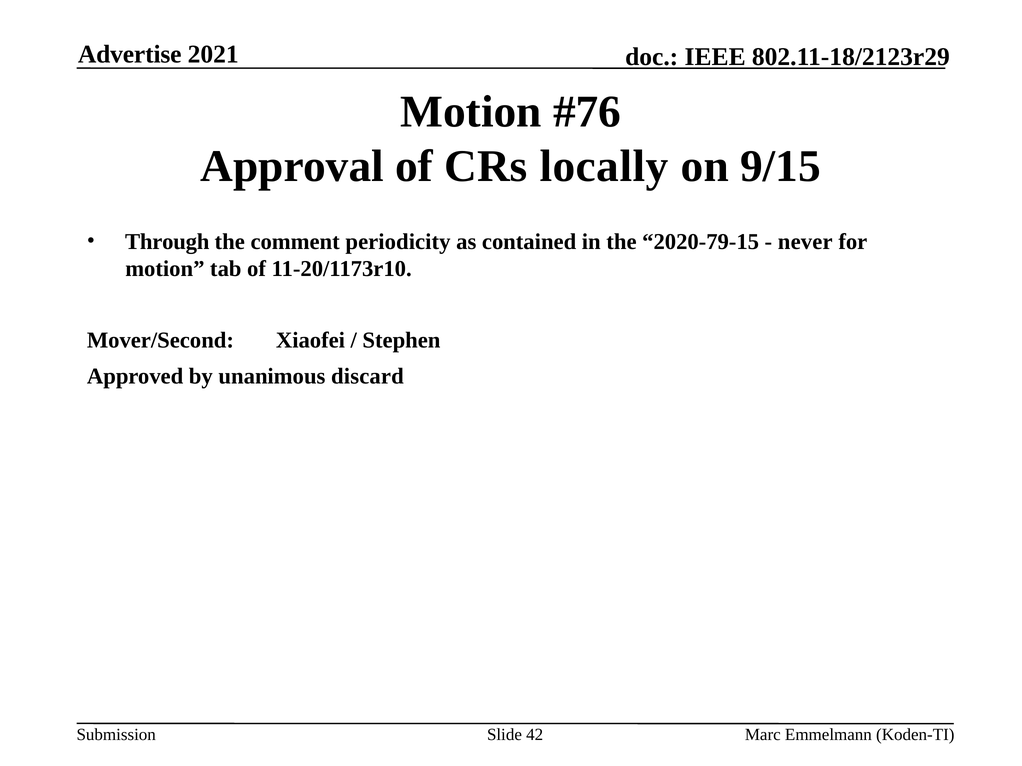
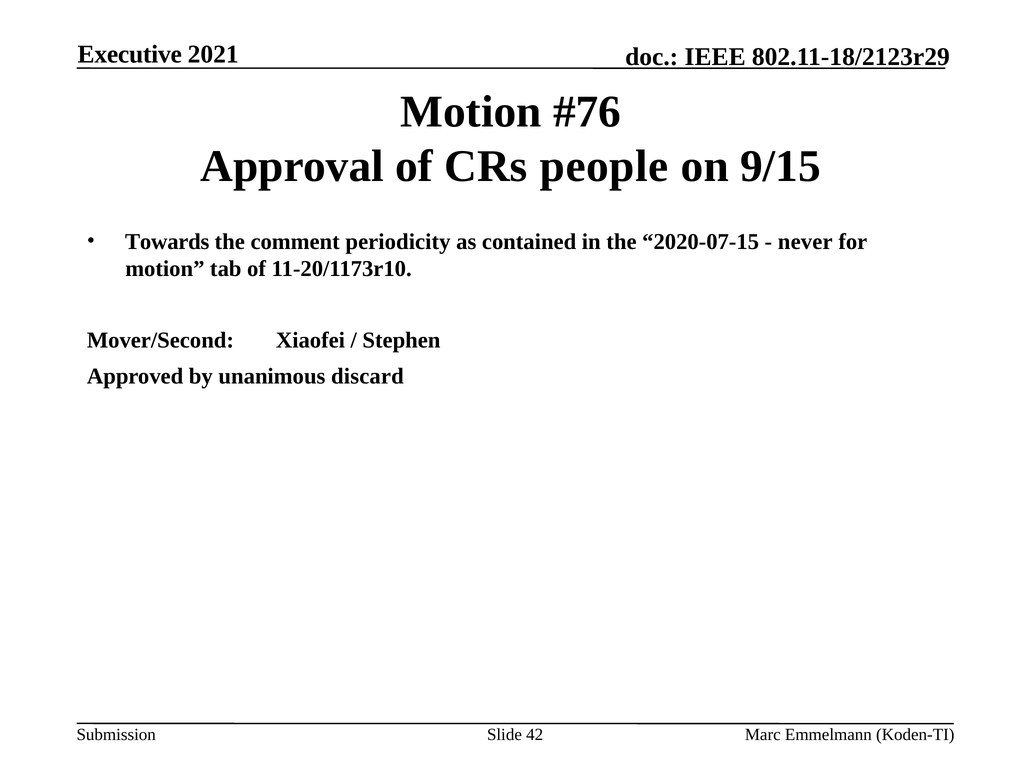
Advertise: Advertise -> Executive (130, 54)
locally: locally -> people (604, 167)
Through: Through -> Towards (167, 242)
2020-79-15: 2020-79-15 -> 2020-07-15 (701, 242)
